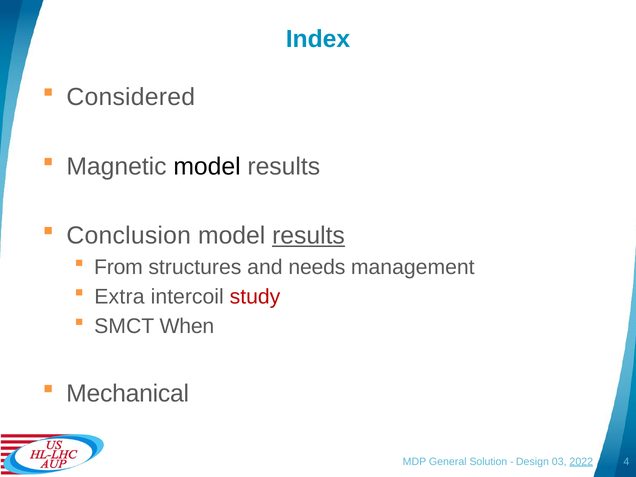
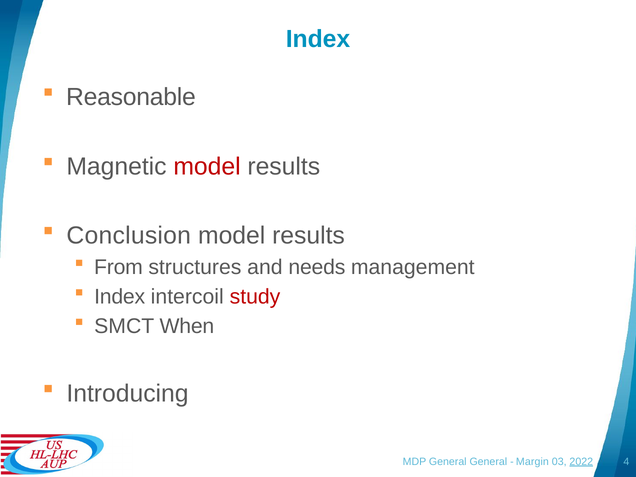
Considered: Considered -> Reasonable (131, 97)
model colour: black -> red (207, 166)
results underline: present -> none (308, 236)
Extra: Extra -> Index (120, 297)
Mechanical: Mechanical -> Introducing (128, 394)
General Solution: Solution -> General (488, 462)
Design: Design -> Margin (532, 462)
